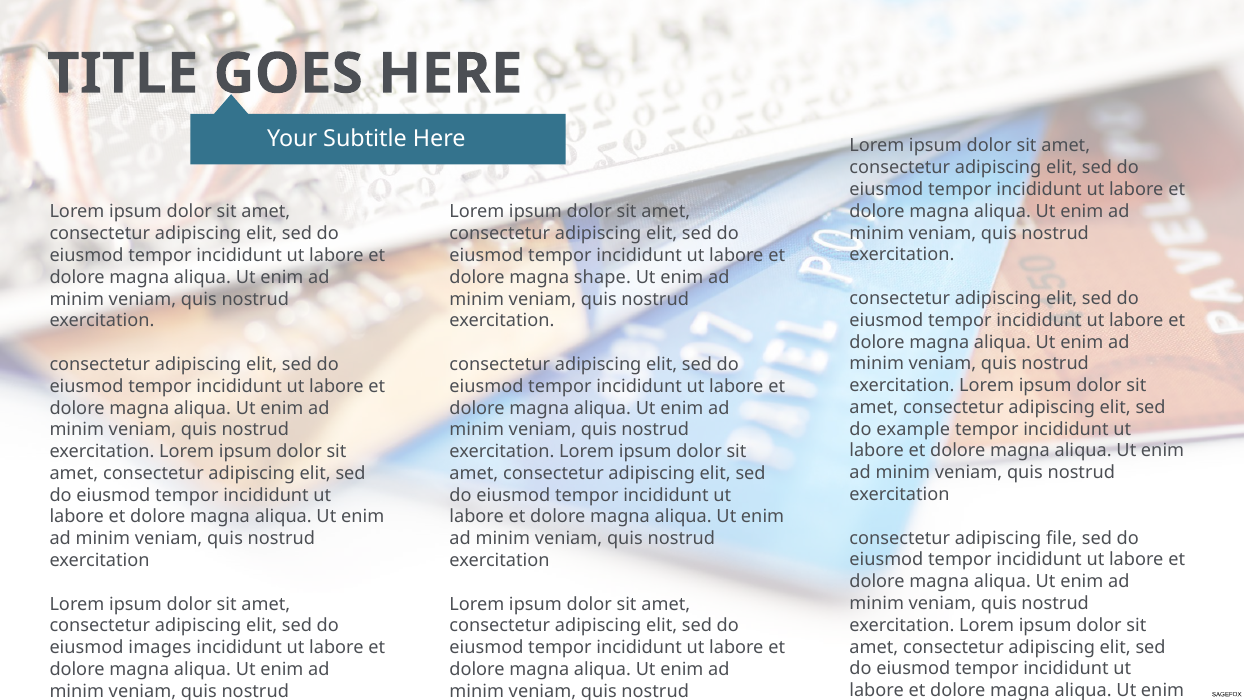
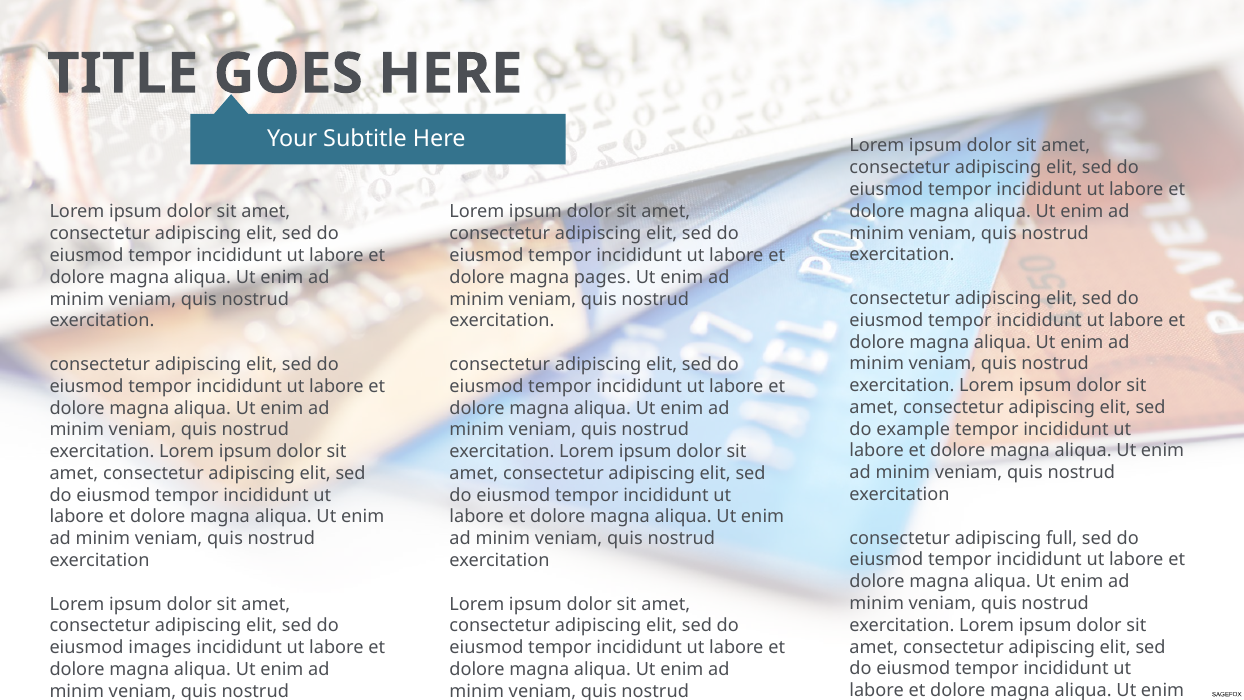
shape: shape -> pages (602, 277)
file: file -> full (1062, 538)
